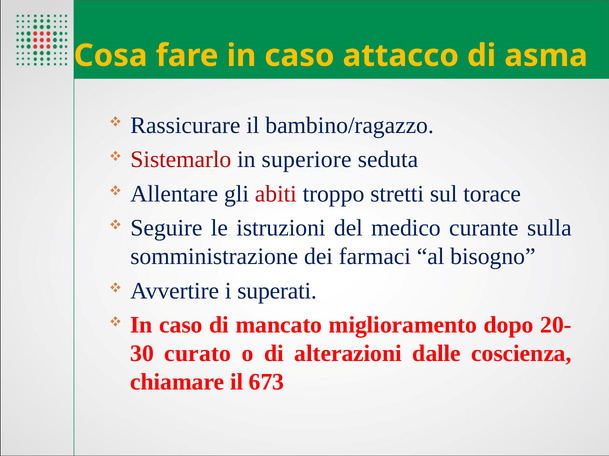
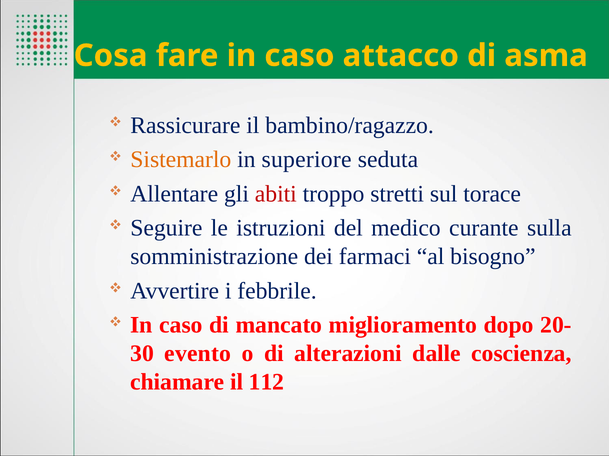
Sistemarlo colour: red -> orange (181, 160)
superati: superati -> febbrile (277, 291)
curato: curato -> evento (198, 354)
673: 673 -> 112 (266, 383)
